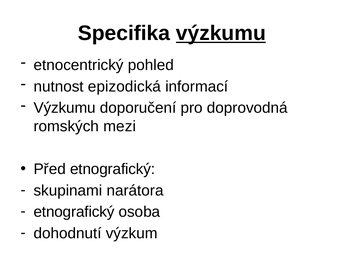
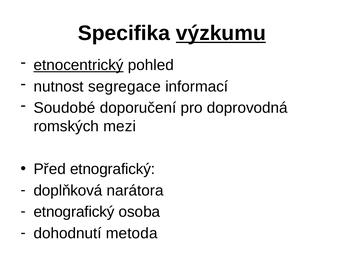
etnocentrický underline: none -> present (79, 65)
epizodická: epizodická -> segregace (124, 87)
Výzkumu: Výzkumu -> Soudobé (64, 108)
skupinami: skupinami -> doplňková (68, 191)
výzkum: výzkum -> metoda (132, 233)
